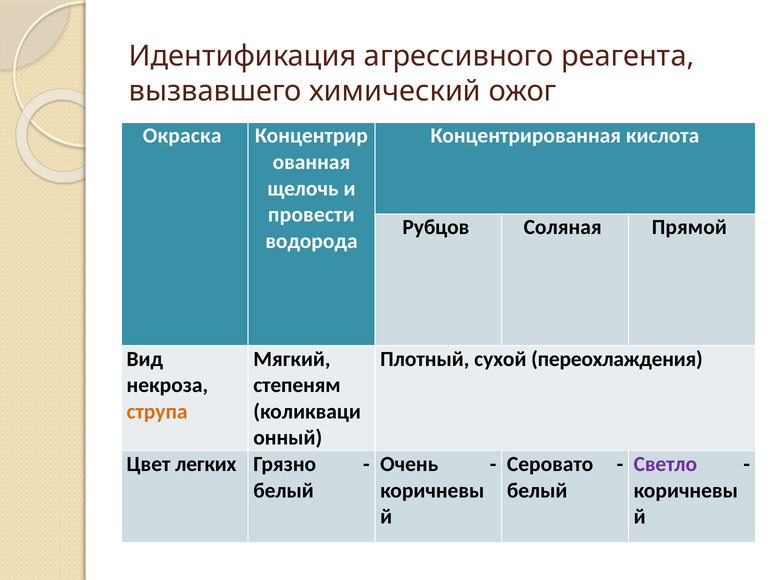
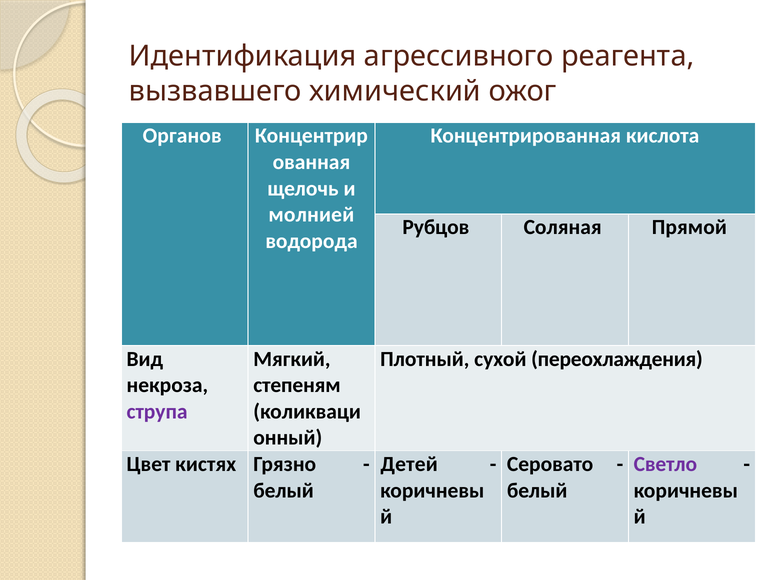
Окраска: Окраска -> Органов (182, 136)
провести: провести -> молнией (311, 215)
струпа colour: orange -> purple (157, 411)
легких: легких -> кистях (206, 464)
Очень: Очень -> Детей (409, 464)
